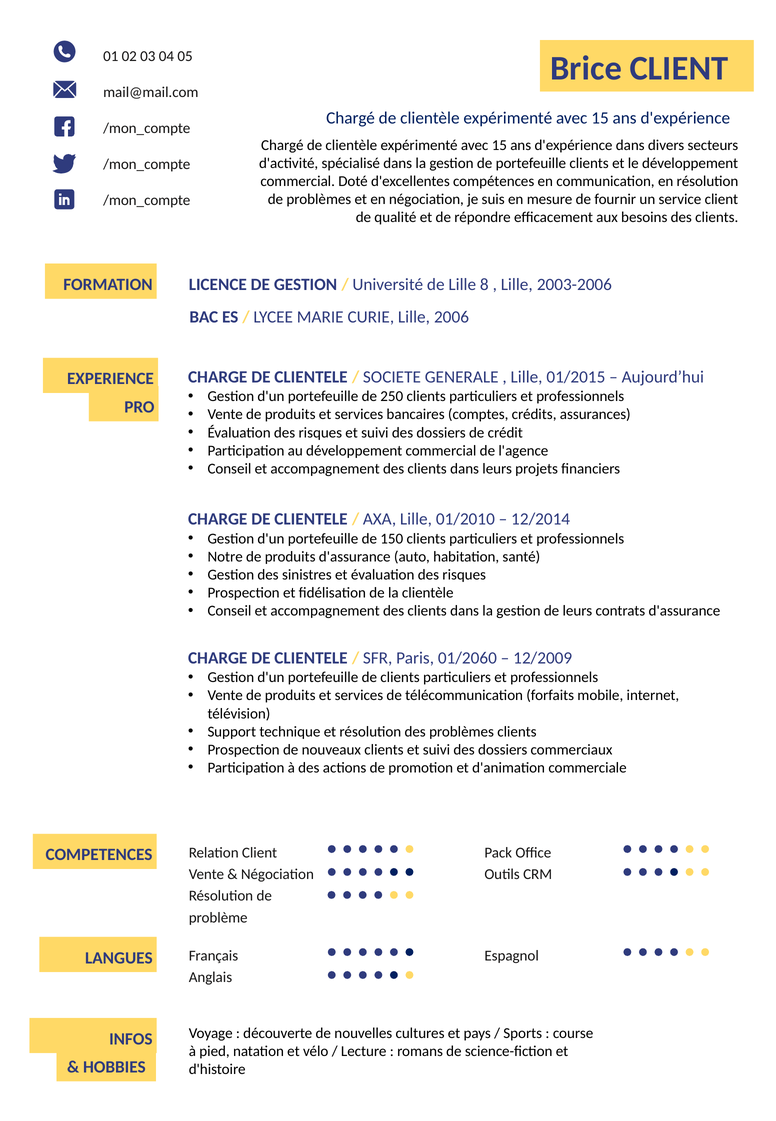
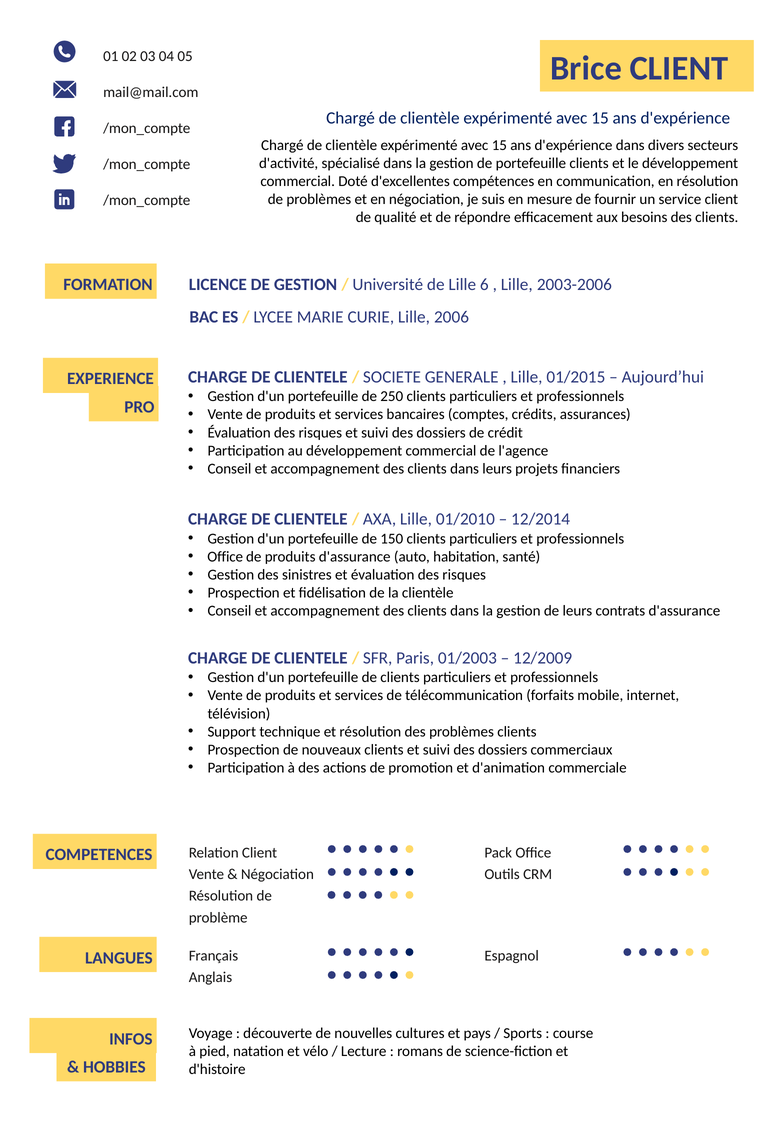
8: 8 -> 6 (484, 284)
Notre: Notre -> Office (225, 557)
01/2060: 01/2060 -> 01/2003 (467, 658)
